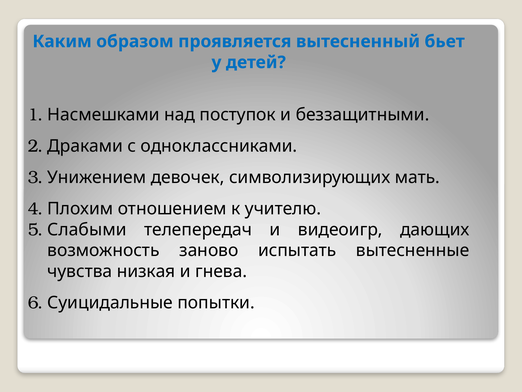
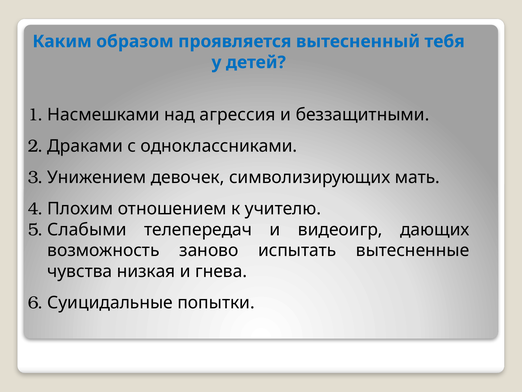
бьет: бьет -> тебя (445, 41)
поступок: поступок -> агрессия (238, 115)
